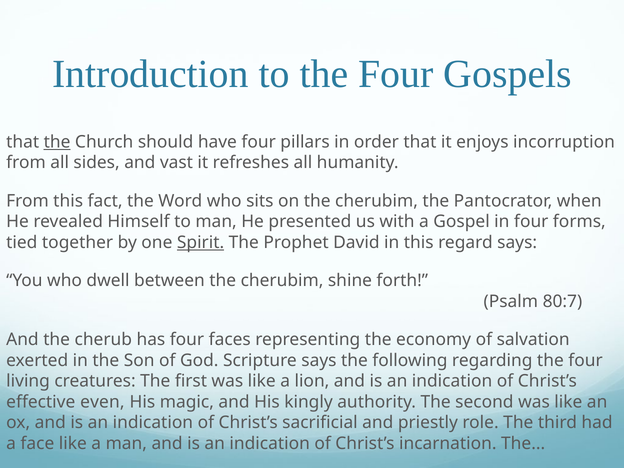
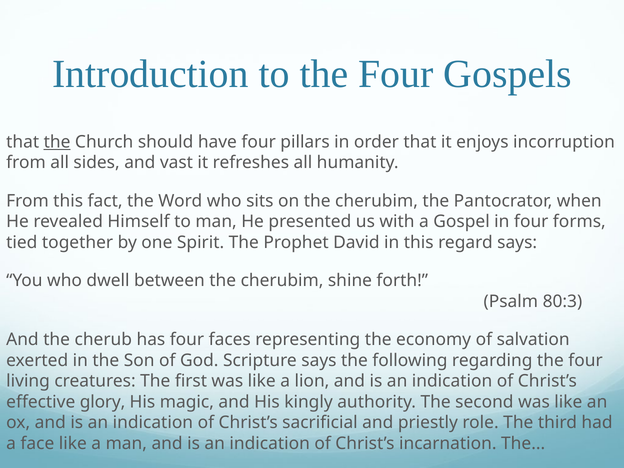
Spirit underline: present -> none (201, 242)
80:7: 80:7 -> 80:3 (562, 301)
even: even -> glory (103, 402)
